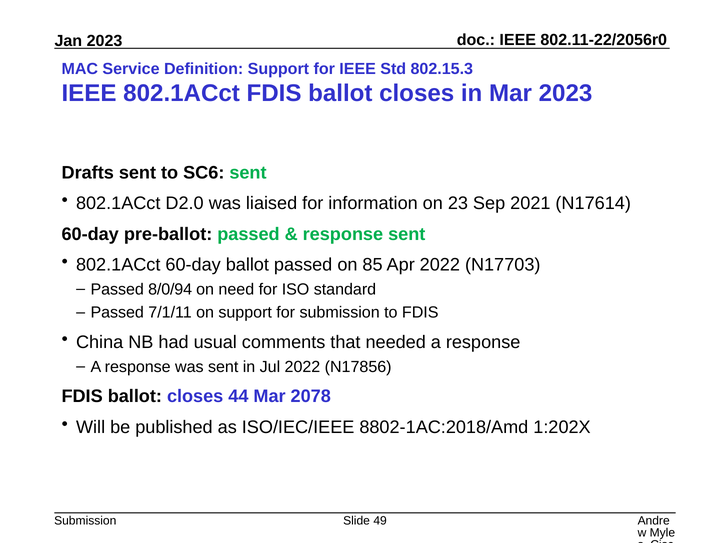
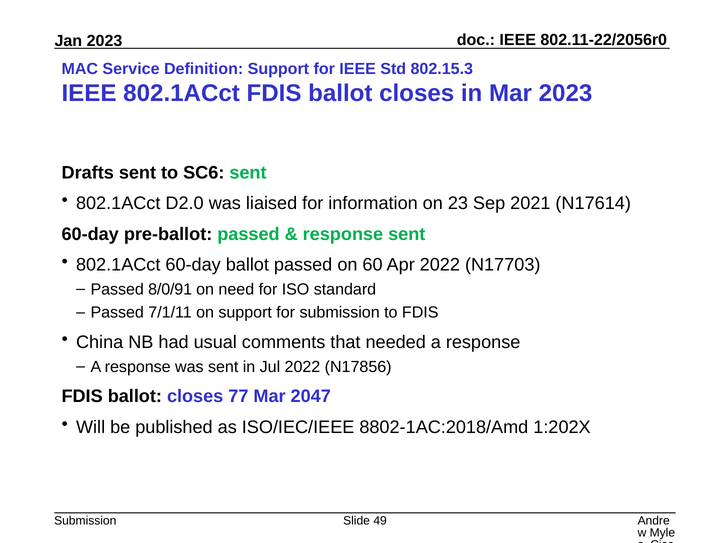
85: 85 -> 60 (373, 265)
8/0/94: 8/0/94 -> 8/0/91 (170, 289)
44: 44 -> 77 (238, 397)
2078: 2078 -> 2047 (311, 397)
